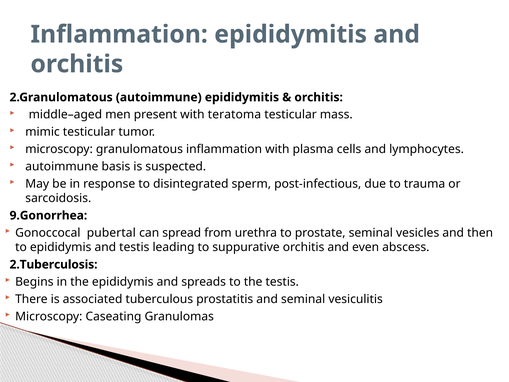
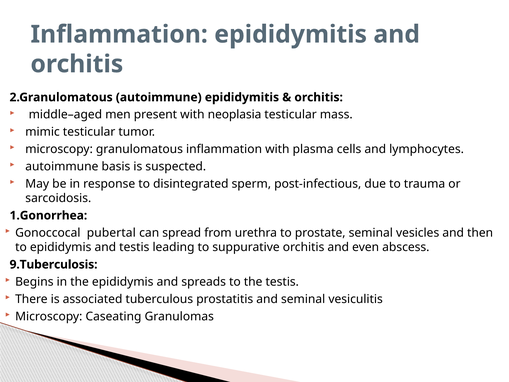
teratoma: teratoma -> neoplasia (235, 115)
9.Gonorrhea: 9.Gonorrhea -> 1.Gonorrhea (48, 215)
2.Tuberculosis: 2.Tuberculosis -> 9.Tuberculosis (54, 264)
